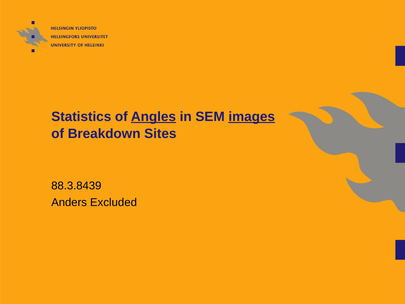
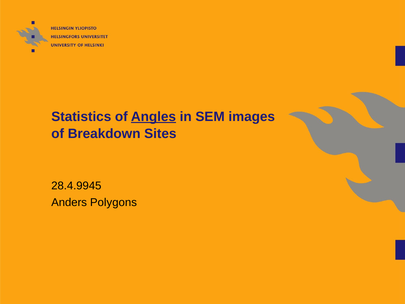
images underline: present -> none (252, 117)
88.3.8439: 88.3.8439 -> 28.4.9945 (76, 185)
Excluded: Excluded -> Polygons (114, 202)
